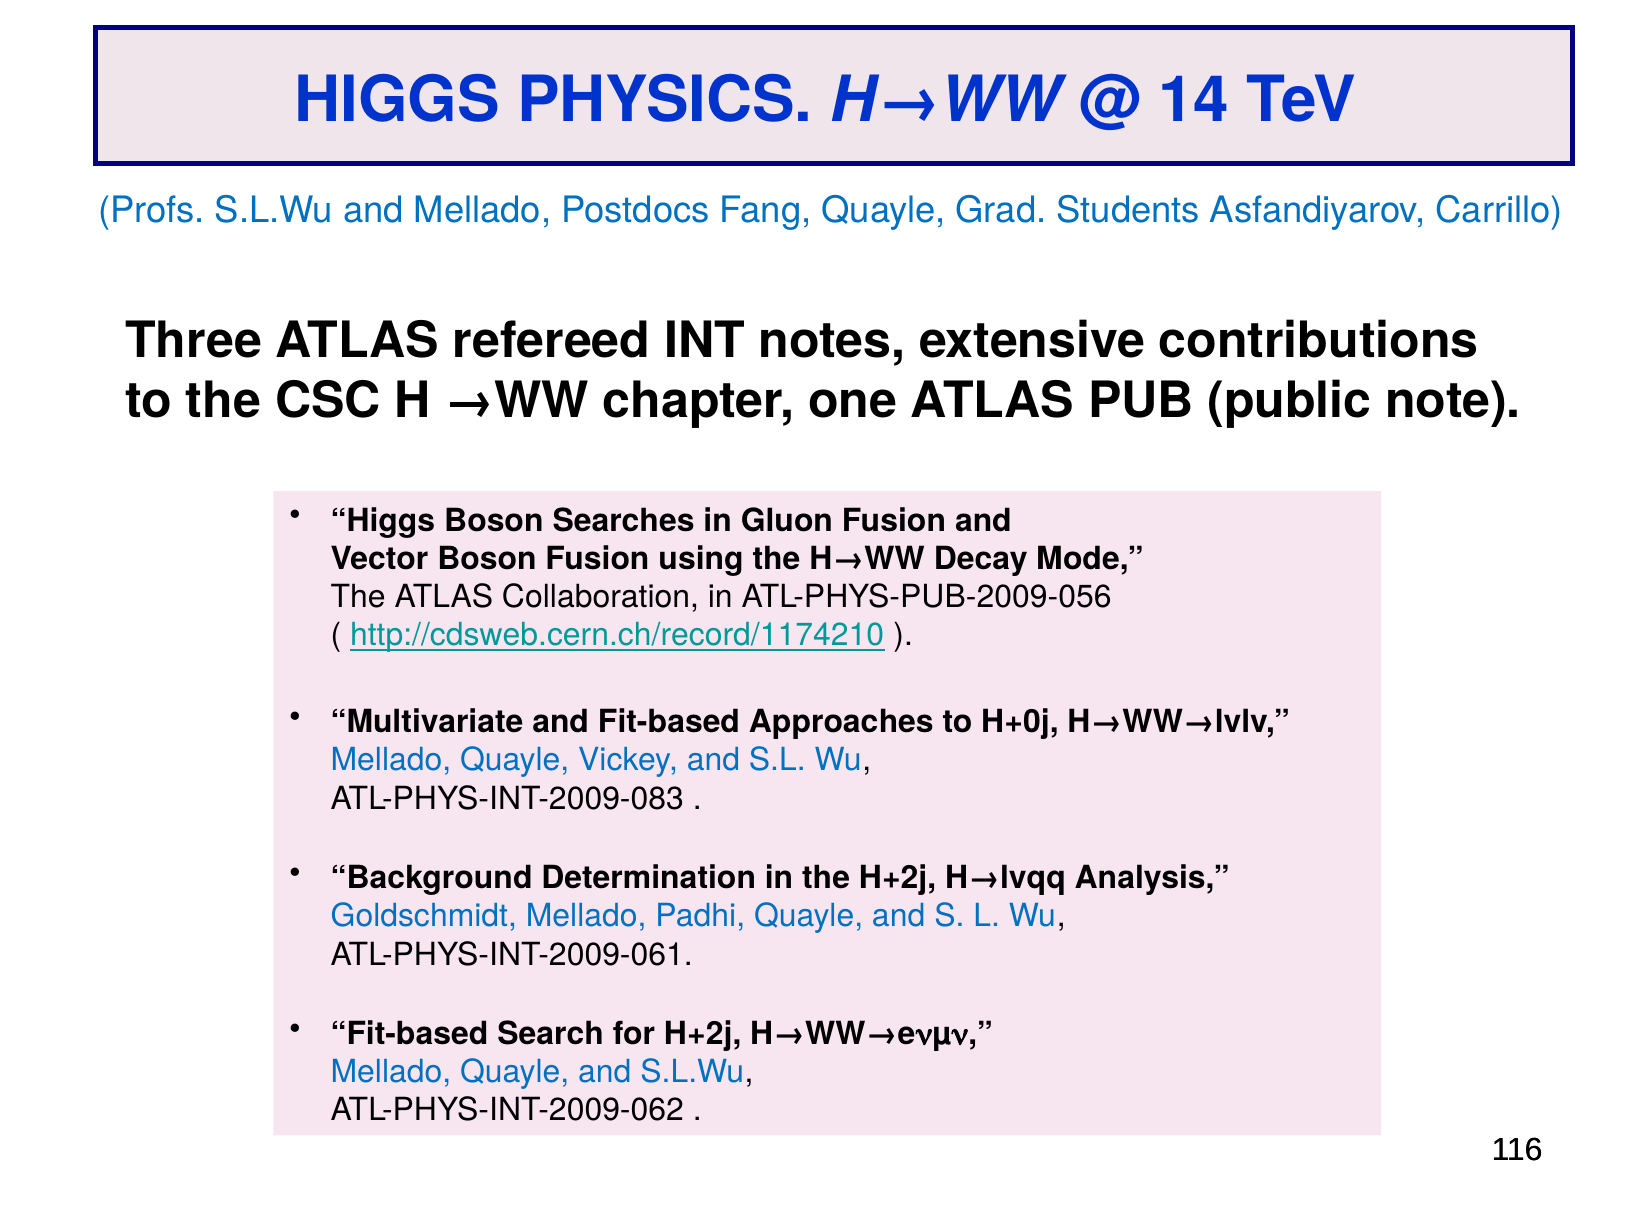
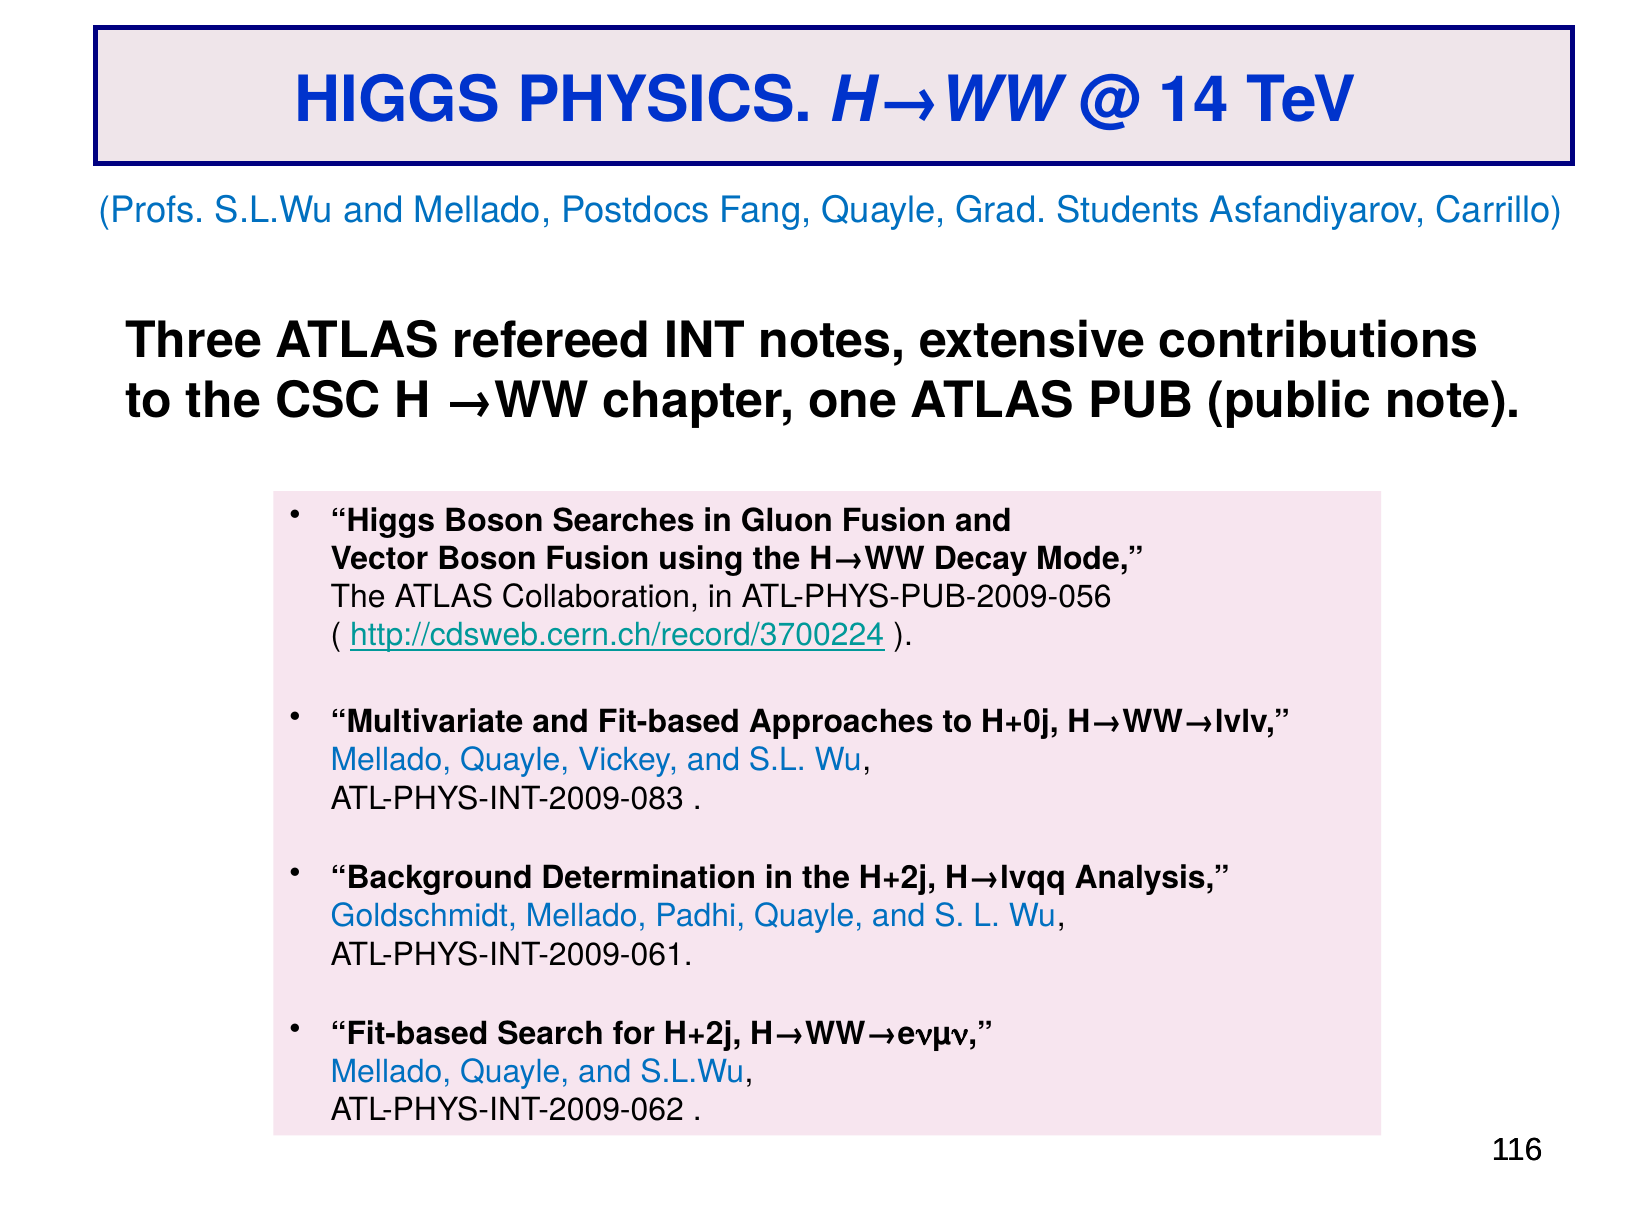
http://cdsweb.cern.ch/record/1174210: http://cdsweb.cern.ch/record/1174210 -> http://cdsweb.cern.ch/record/3700224 (617, 636)
